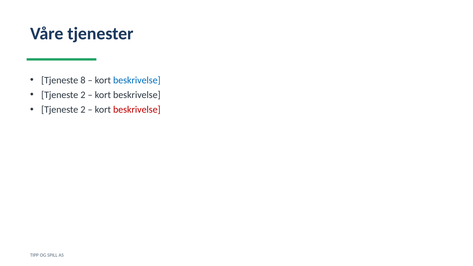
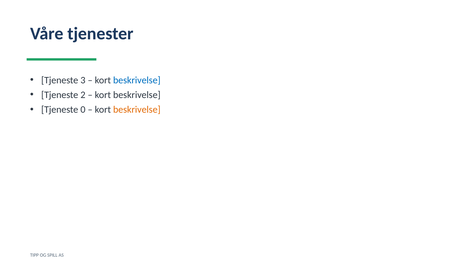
8: 8 -> 3 (83, 80)
2: 2 -> 0 (83, 110)
beskrivelse colour: red -> orange (137, 110)
